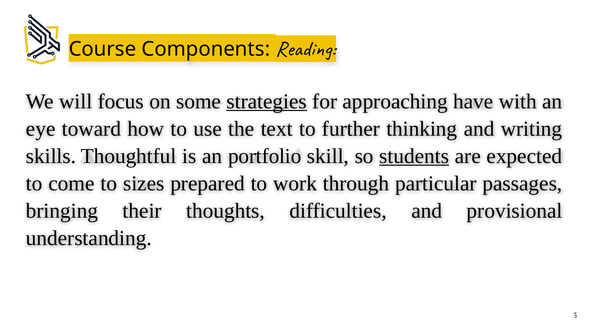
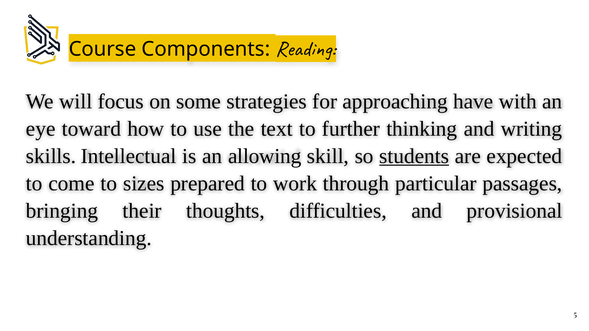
strategies underline: present -> none (267, 101)
Thoughtful: Thoughtful -> Intellectual (129, 156)
portfolio: portfolio -> allowing (265, 156)
